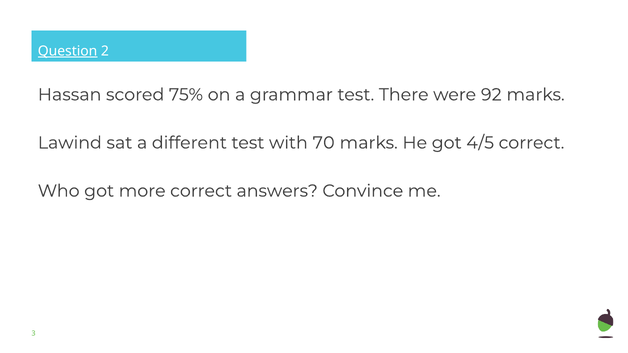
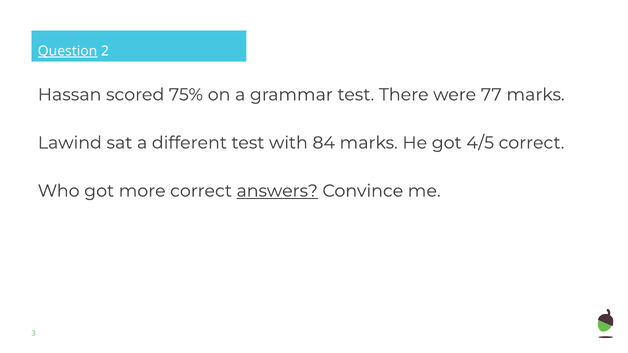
92: 92 -> 77 (491, 95)
70: 70 -> 84 (324, 143)
answers underline: none -> present (277, 191)
